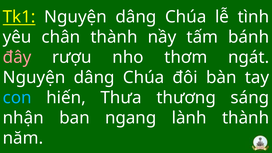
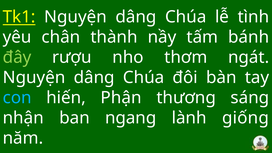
đây colour: pink -> light green (17, 57)
Thưa: Thưa -> Phận (121, 98)
lành thành: thành -> giống (245, 118)
